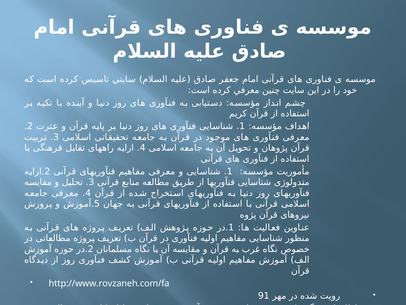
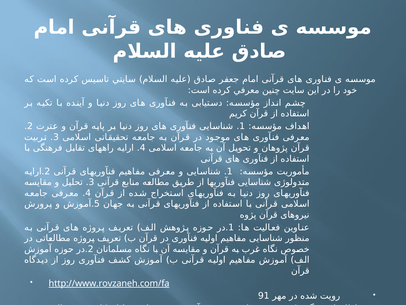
http://www.rovzaneh.com/fa underline: none -> present (109, 283)
